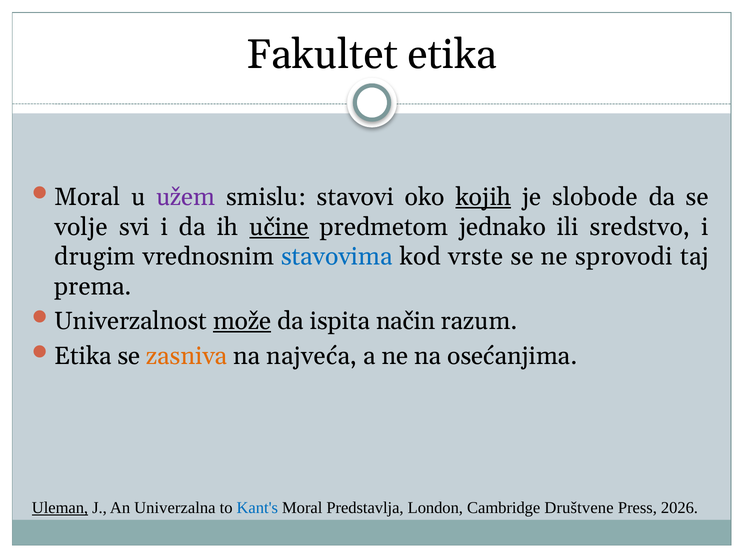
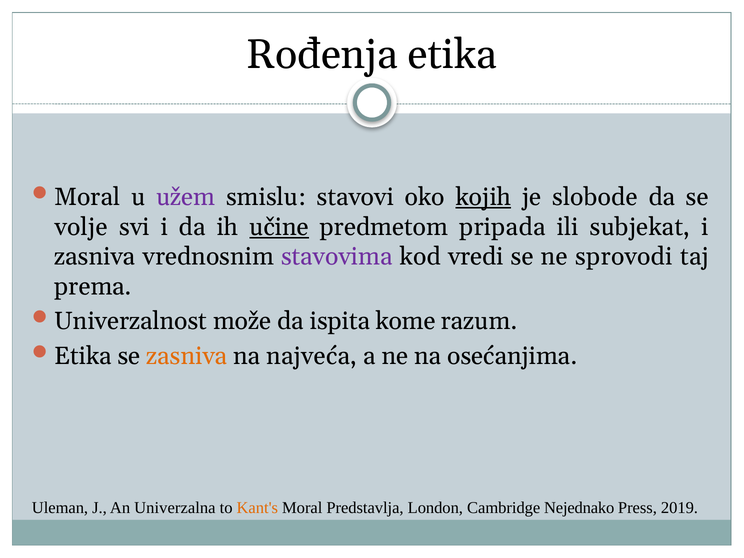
Fakultet: Fakultet -> Rođenja (322, 55)
jednako: jednako -> pripada (502, 227)
sredstvo: sredstvo -> subjekat (640, 227)
drugim: drugim -> zasniva (95, 257)
stavovima colour: blue -> purple (337, 257)
vrste: vrste -> vredi (476, 257)
može underline: present -> none (242, 321)
način: način -> kome (406, 321)
Uleman underline: present -> none (60, 508)
Kant's colour: blue -> orange (257, 508)
Društvene: Društvene -> Nejednako (579, 508)
2026: 2026 -> 2019 (679, 508)
